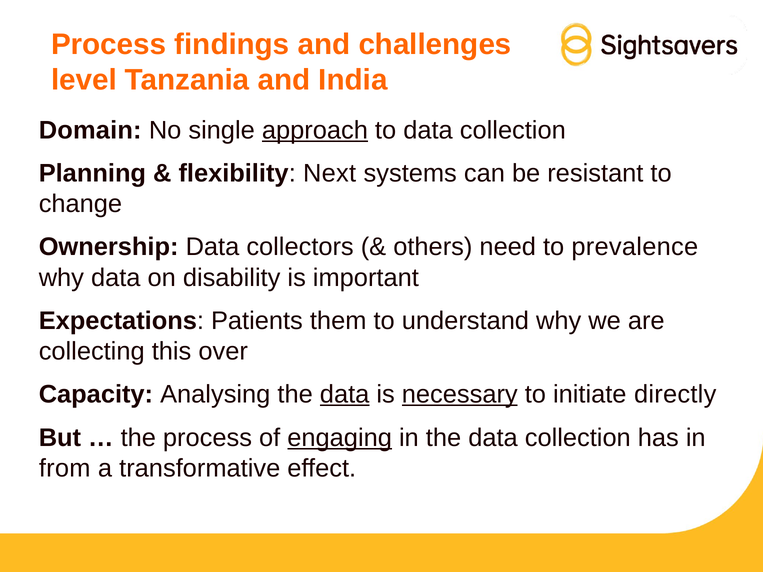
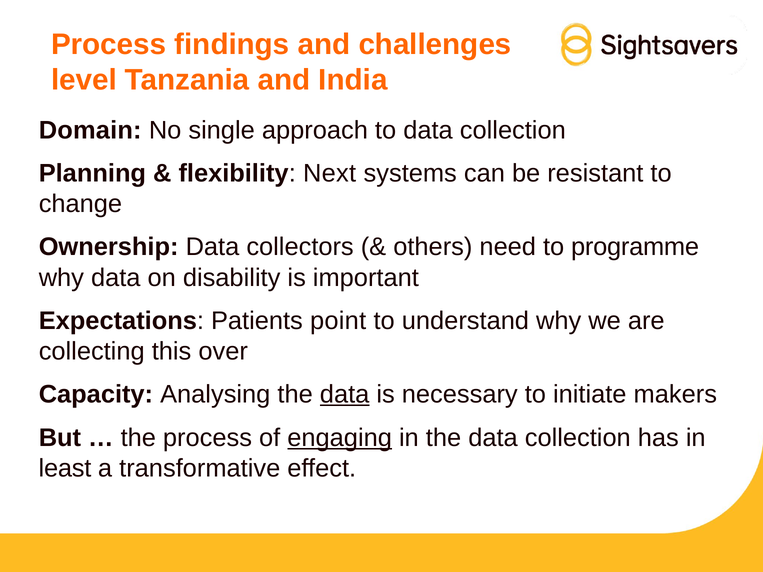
approach underline: present -> none (315, 130)
prevalence: prevalence -> programme (635, 247)
them: them -> point (338, 321)
necessary underline: present -> none (460, 395)
directly: directly -> makers (675, 395)
from: from -> least (65, 468)
